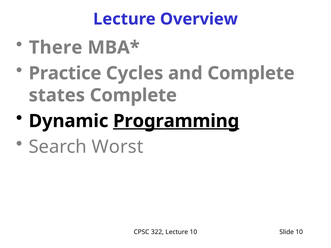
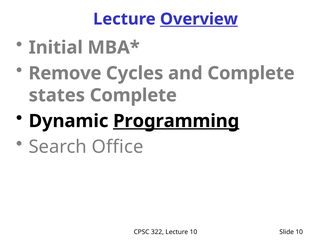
Overview underline: none -> present (199, 19)
There: There -> Initial (56, 48)
Practice: Practice -> Remove (65, 73)
Worst: Worst -> Office (118, 147)
